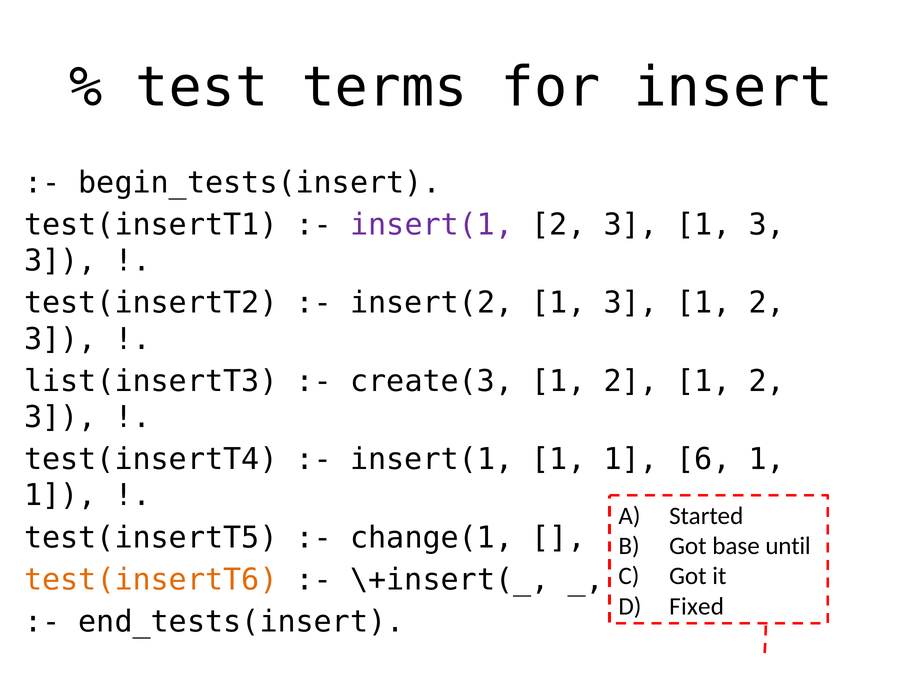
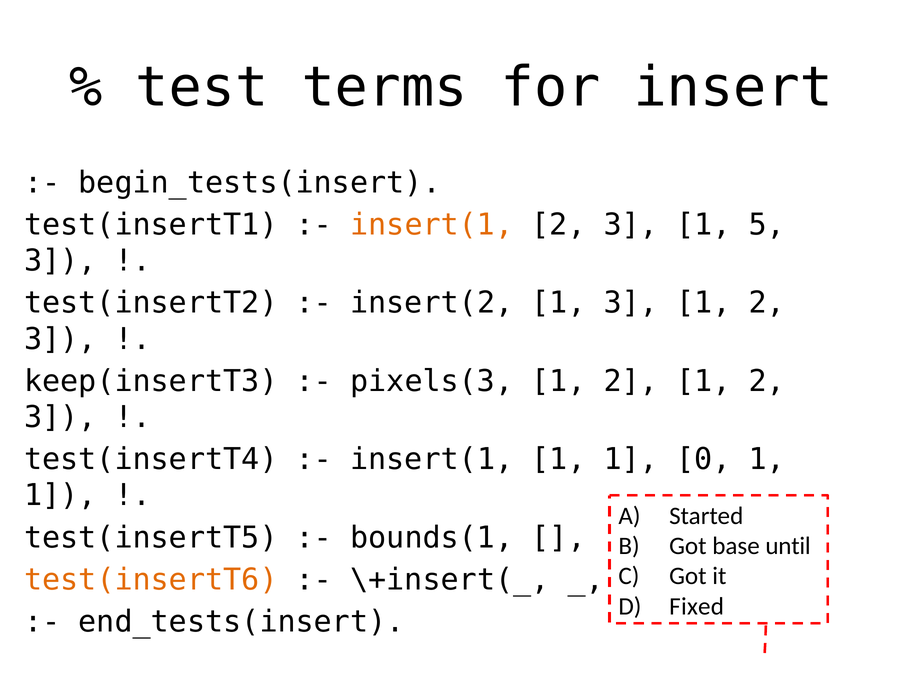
insert(1 colour: purple -> orange (432, 225)
3 1 3: 3 -> 5 (767, 225)
list(insertT3: list(insertT3 -> keep(insertT3 (151, 381)
create(3: create(3 -> pixels(3 (432, 381)
6: 6 -> 0 (703, 460)
change(1: change(1 -> bounds(1 (432, 538)
